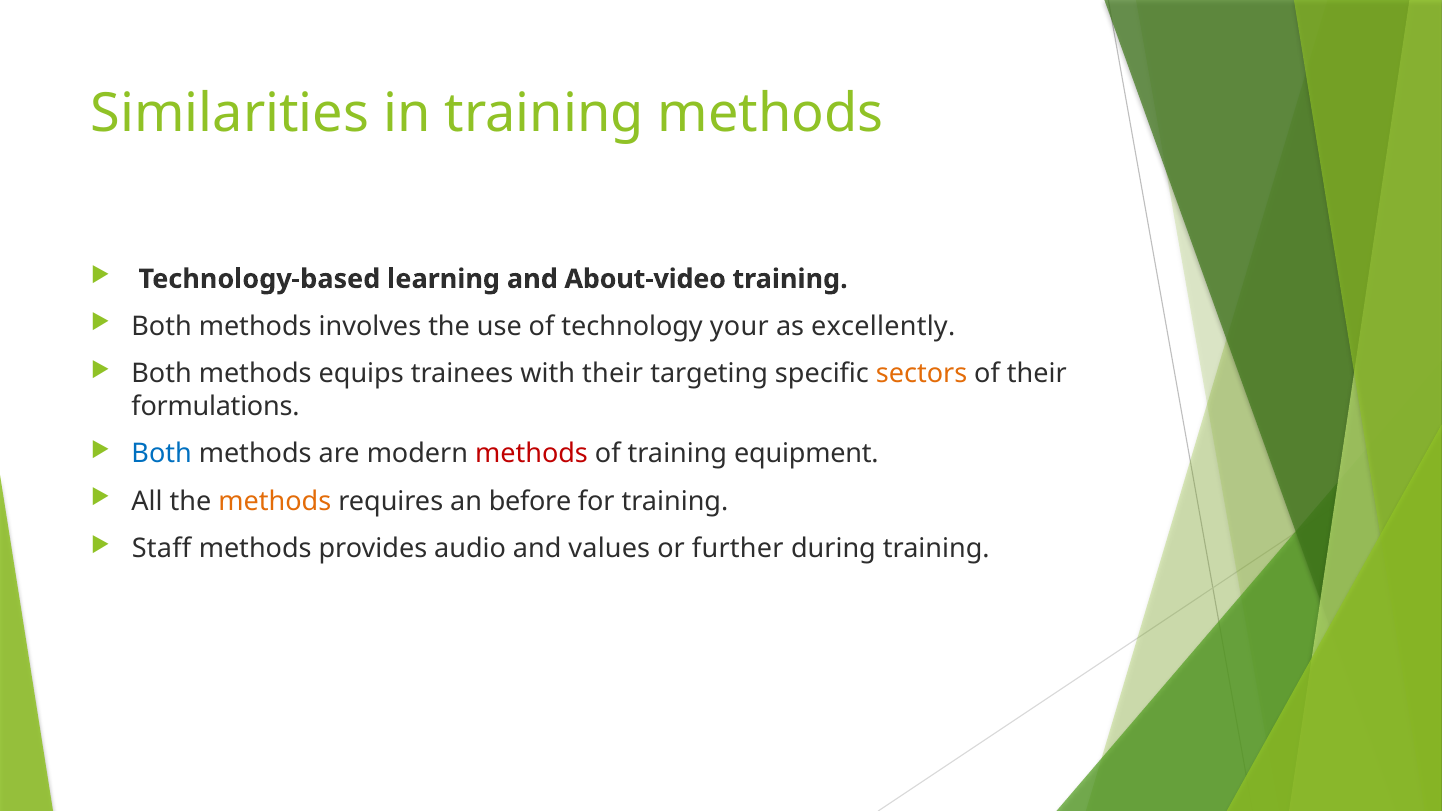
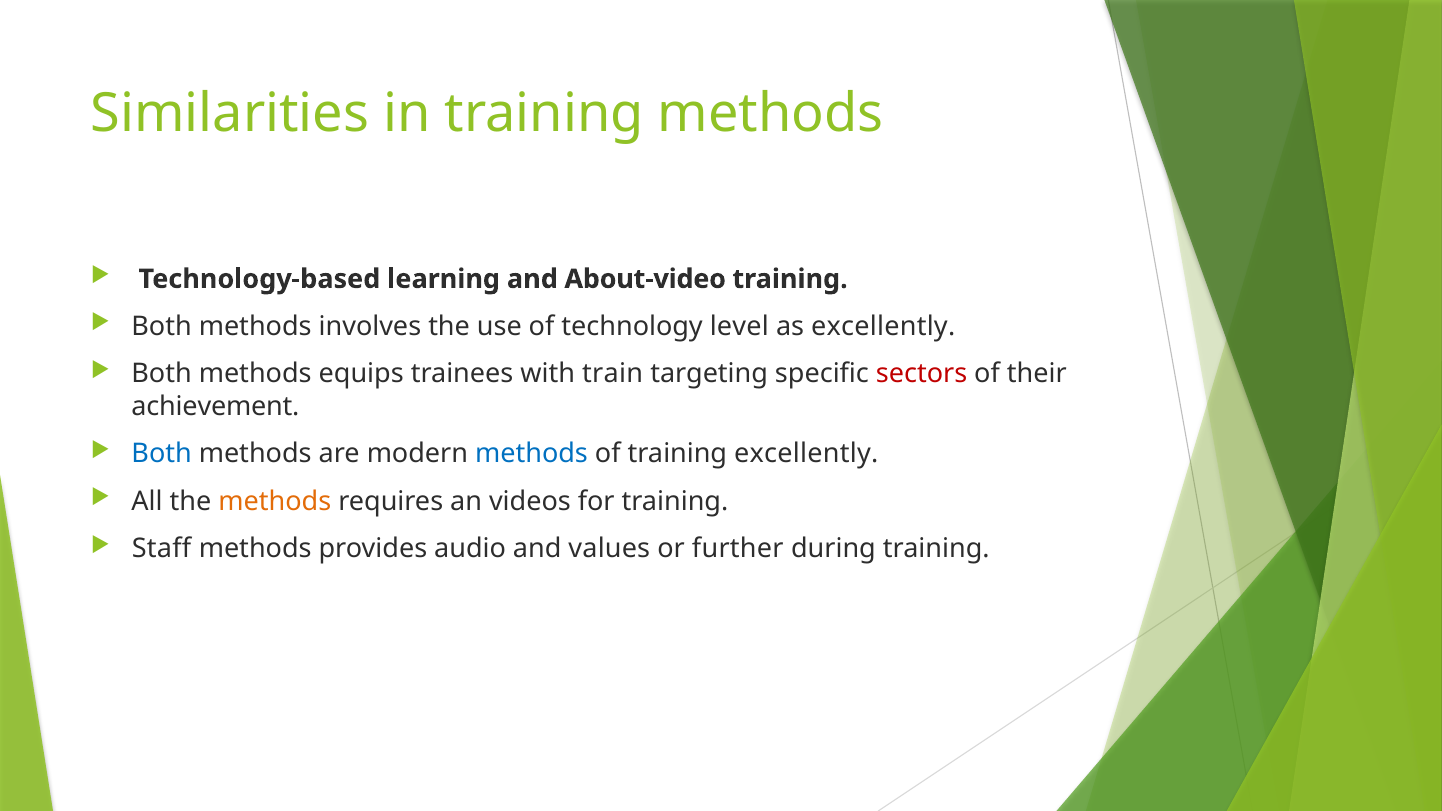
your: your -> level (739, 327)
with their: their -> train (613, 374)
sectors colour: orange -> red (922, 374)
formulations: formulations -> achievement (215, 406)
methods colour: red -> blue (531, 454)
training equipment: equipment -> excellently (806, 454)
before: before -> videos (530, 501)
